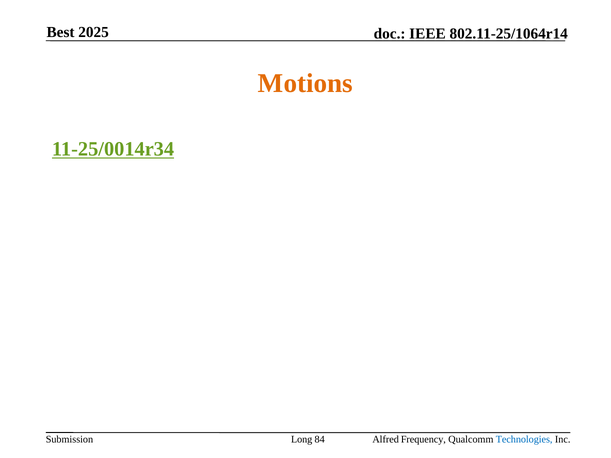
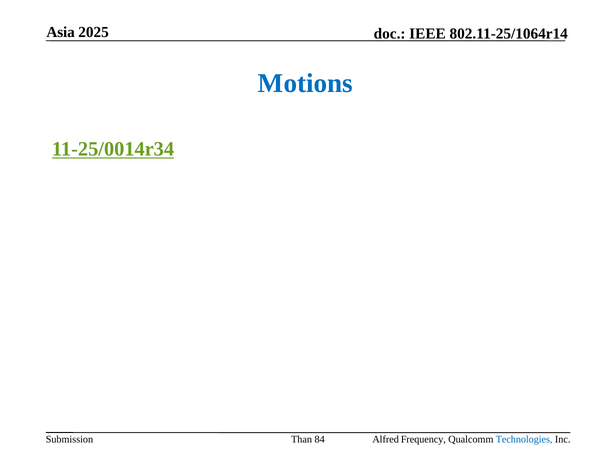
Best: Best -> Asia (61, 32)
Motions colour: orange -> blue (305, 83)
Long: Long -> Than (302, 439)
